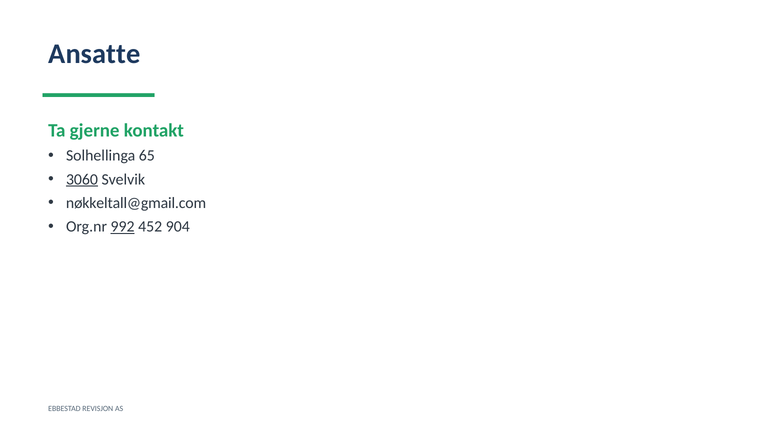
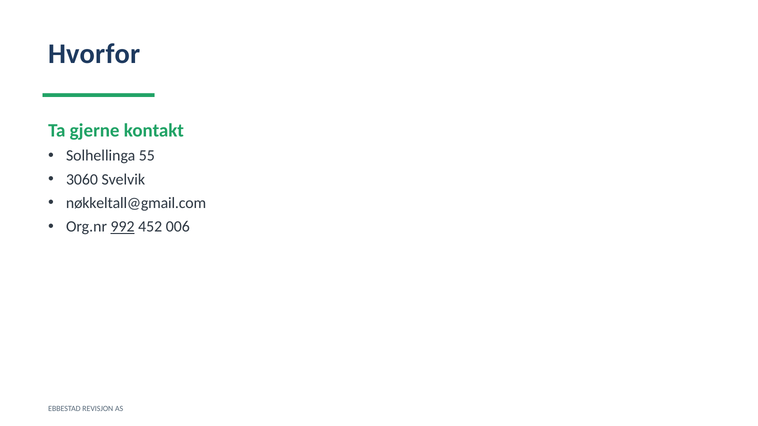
Ansatte: Ansatte -> Hvorfor (94, 54)
65: 65 -> 55 (147, 156)
3060 underline: present -> none (82, 180)
904: 904 -> 006 (178, 227)
